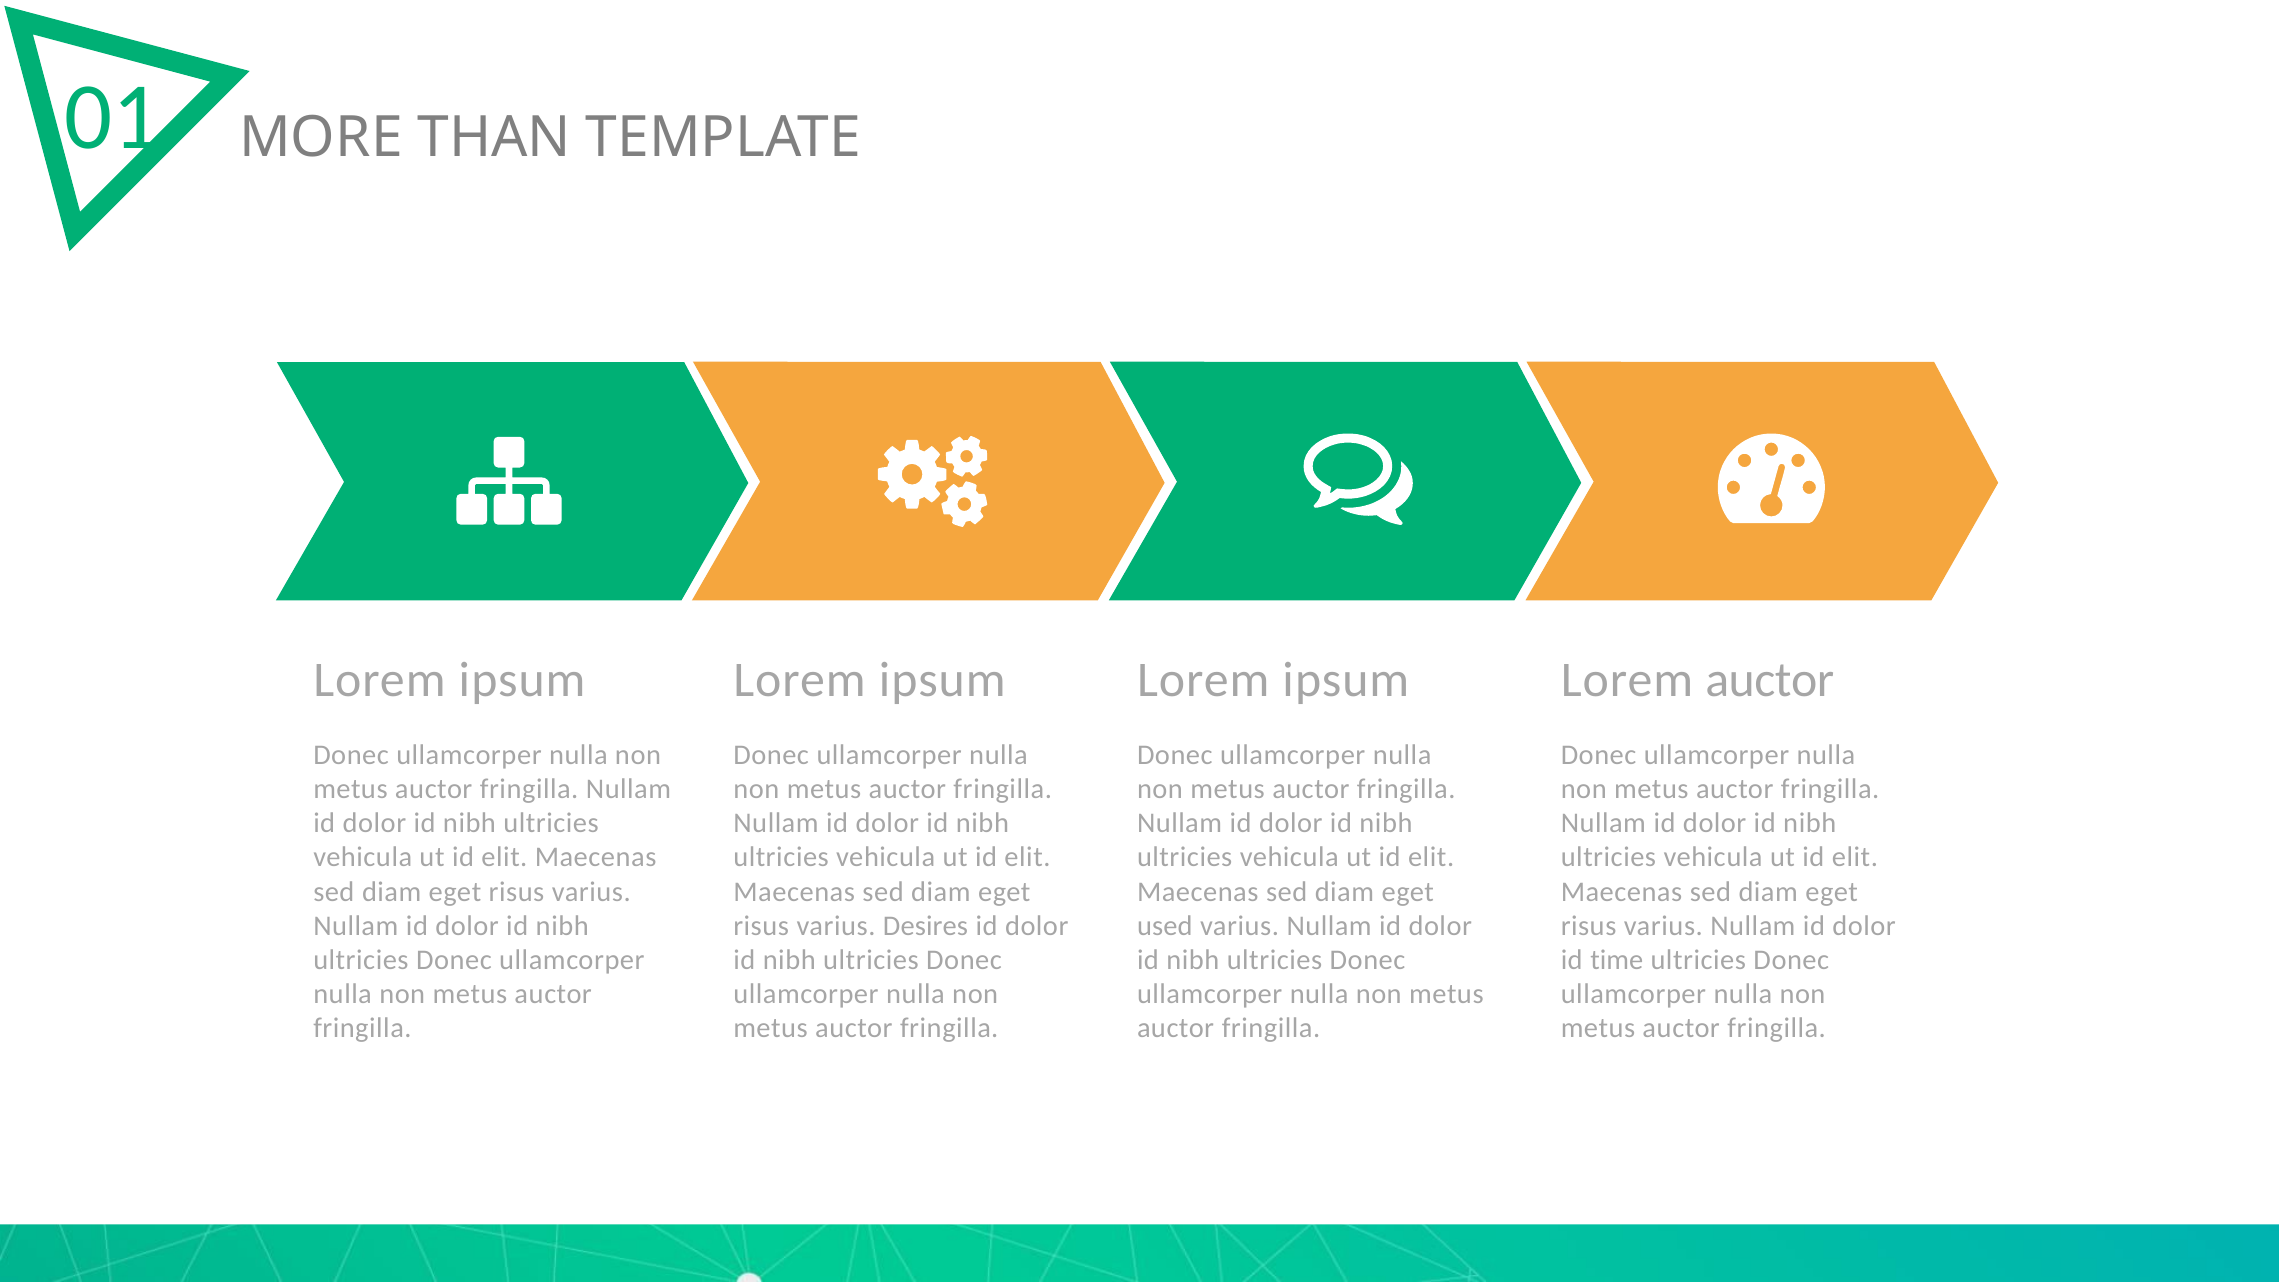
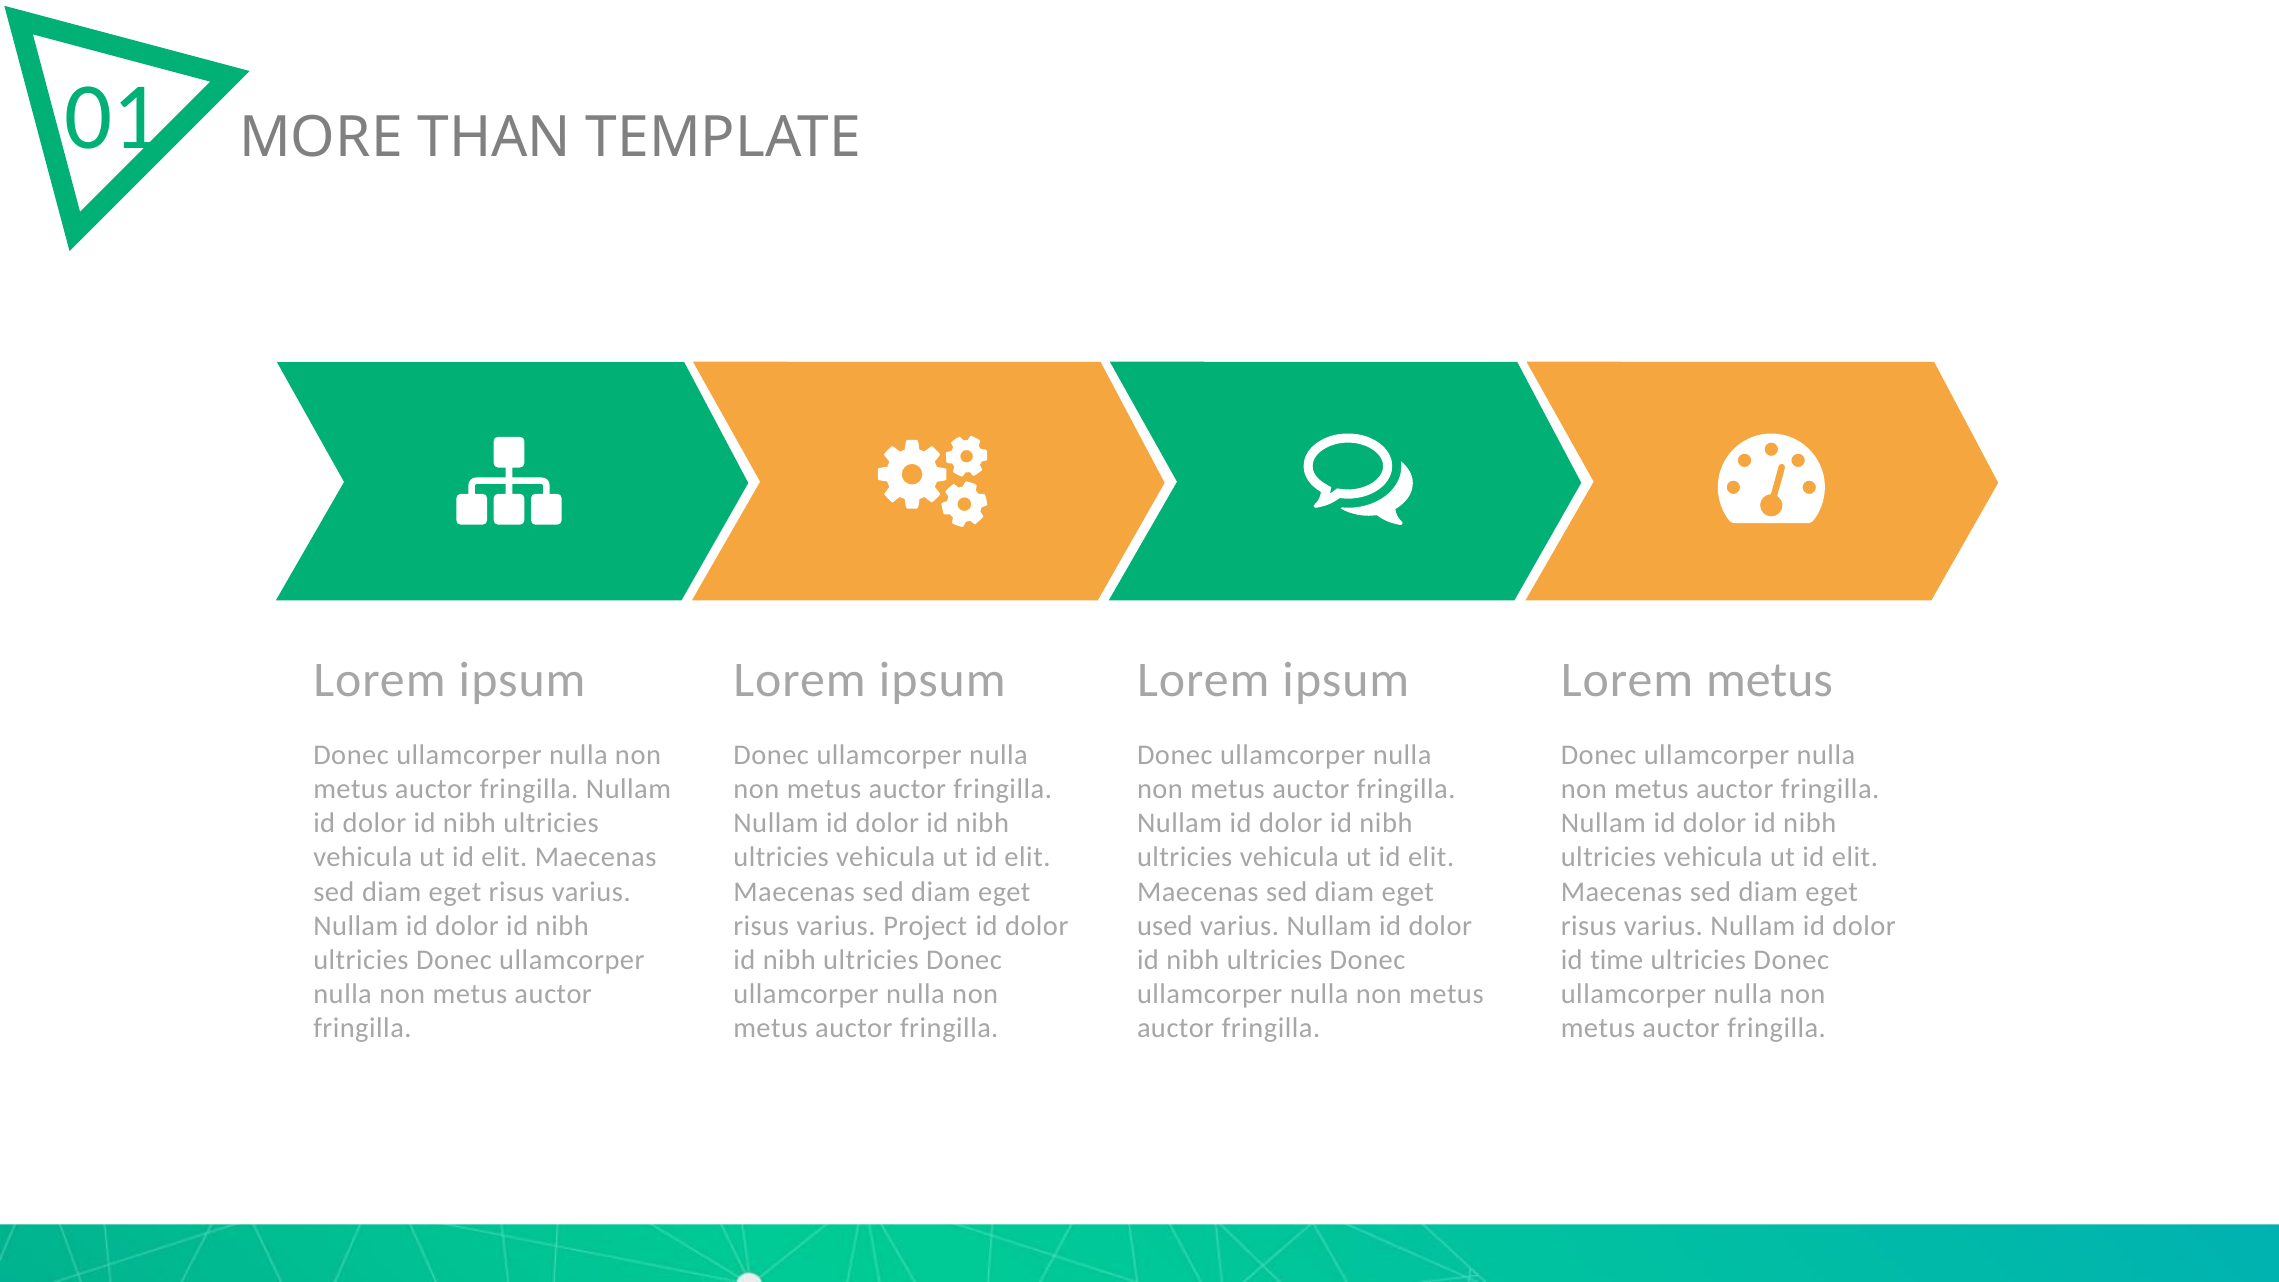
Lorem auctor: auctor -> metus (1770, 680)
Desires: Desires -> Project (925, 926)
